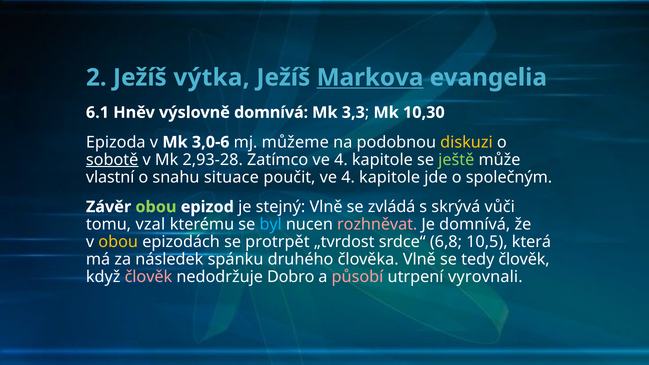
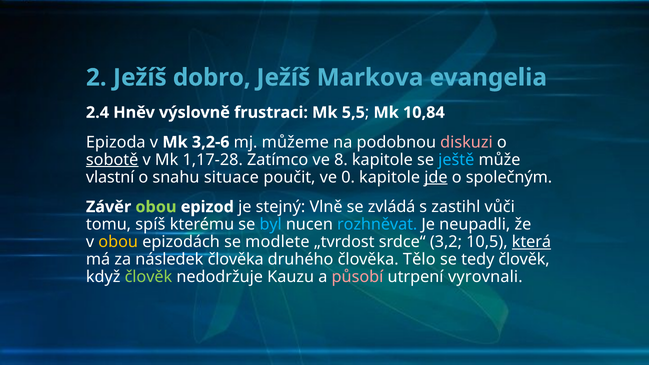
výtka: výtka -> dobro (212, 78)
Markova underline: present -> none (370, 78)
6.1: 6.1 -> 2.4 (97, 113)
výslovně domnívá: domnívá -> frustraci (271, 113)
3,3: 3,3 -> 5,5 (353, 113)
10,30: 10,30 -> 10,84 (424, 113)
3,0-6: 3,0-6 -> 3,2-6 (211, 142)
diskuzi colour: yellow -> pink (466, 142)
2,93-28: 2,93-28 -> 1,17-28 (213, 160)
Zatímco ve 4: 4 -> 8 (341, 160)
ještě colour: light green -> light blue (456, 160)
poučit ve 4: 4 -> 0 (348, 177)
jde underline: none -> present (436, 177)
skrývá: skrývá -> zastihl (456, 207)
vzal: vzal -> spíš (150, 224)
rozhněvat colour: pink -> light blue (377, 224)
Je domnívá: domnívá -> neupadli (475, 224)
protrpět: protrpět -> modlete (277, 242)
6,8: 6,8 -> 3,2 (446, 242)
která underline: none -> present (531, 242)
následek spánku: spánku -> člověka (236, 260)
člověka Vlně: Vlně -> Tělo (419, 260)
člověk colour: pink -> light green (148, 277)
Dobro: Dobro -> Kauzu (291, 277)
